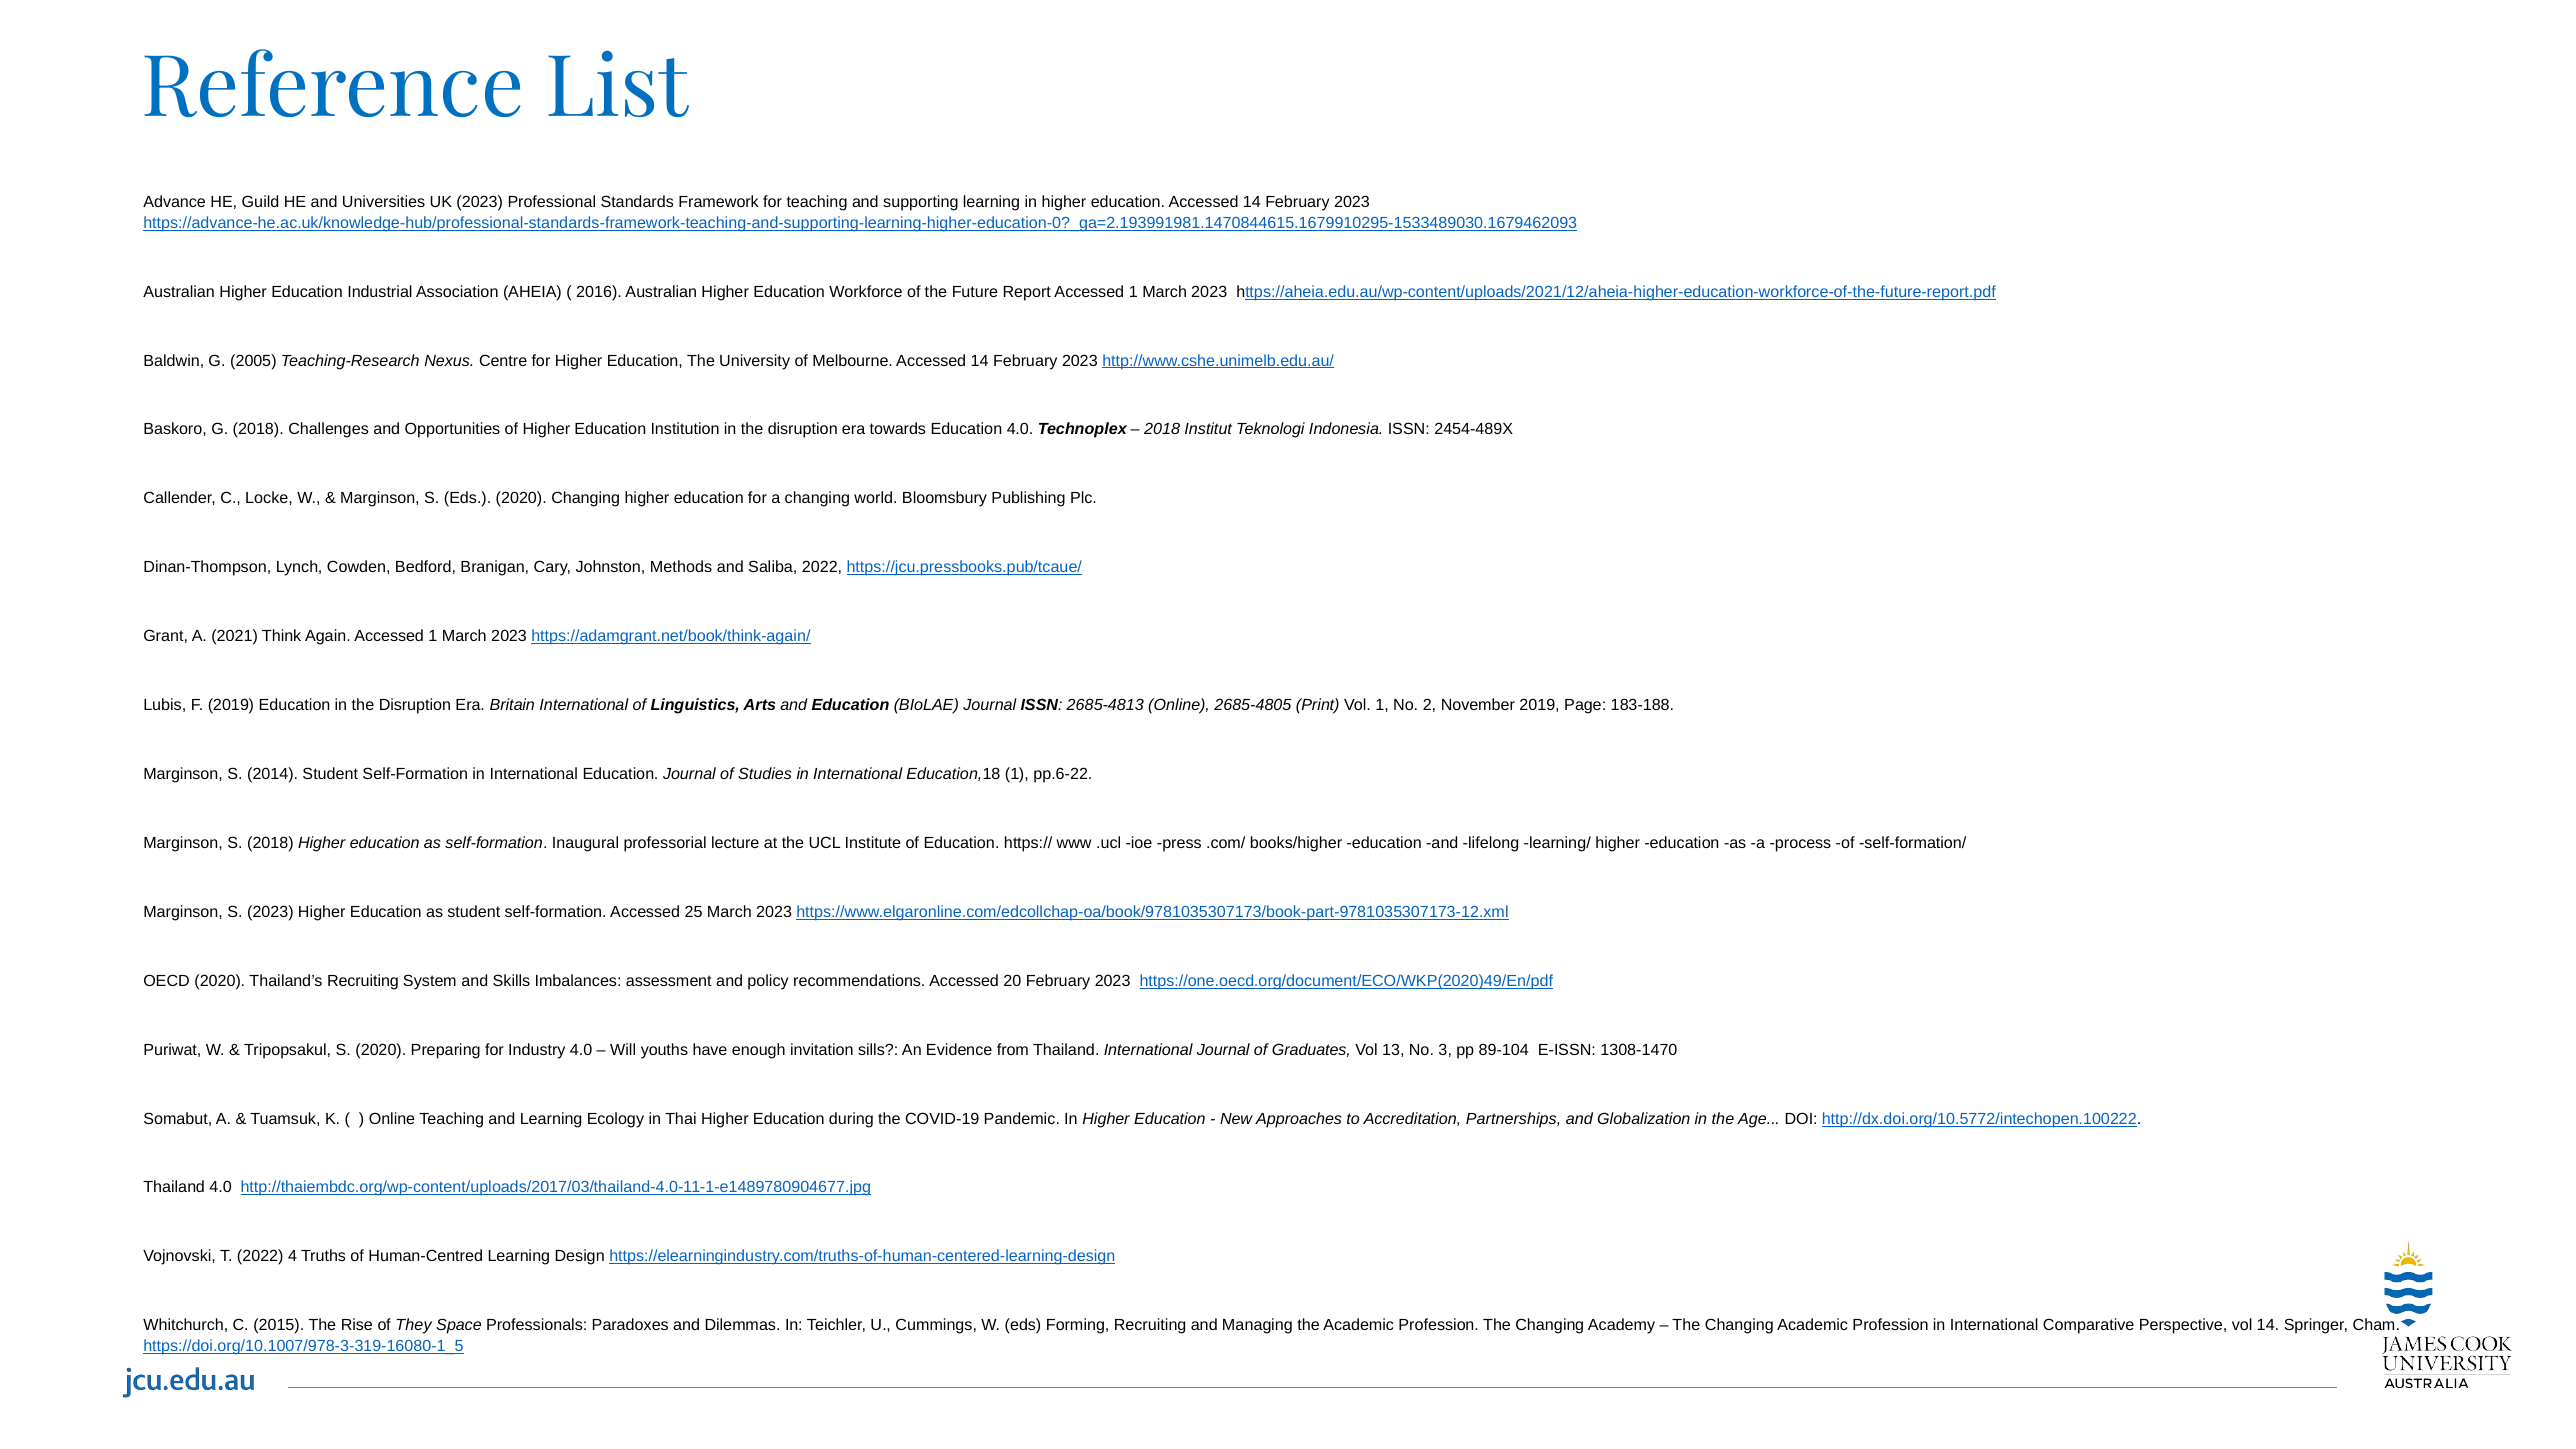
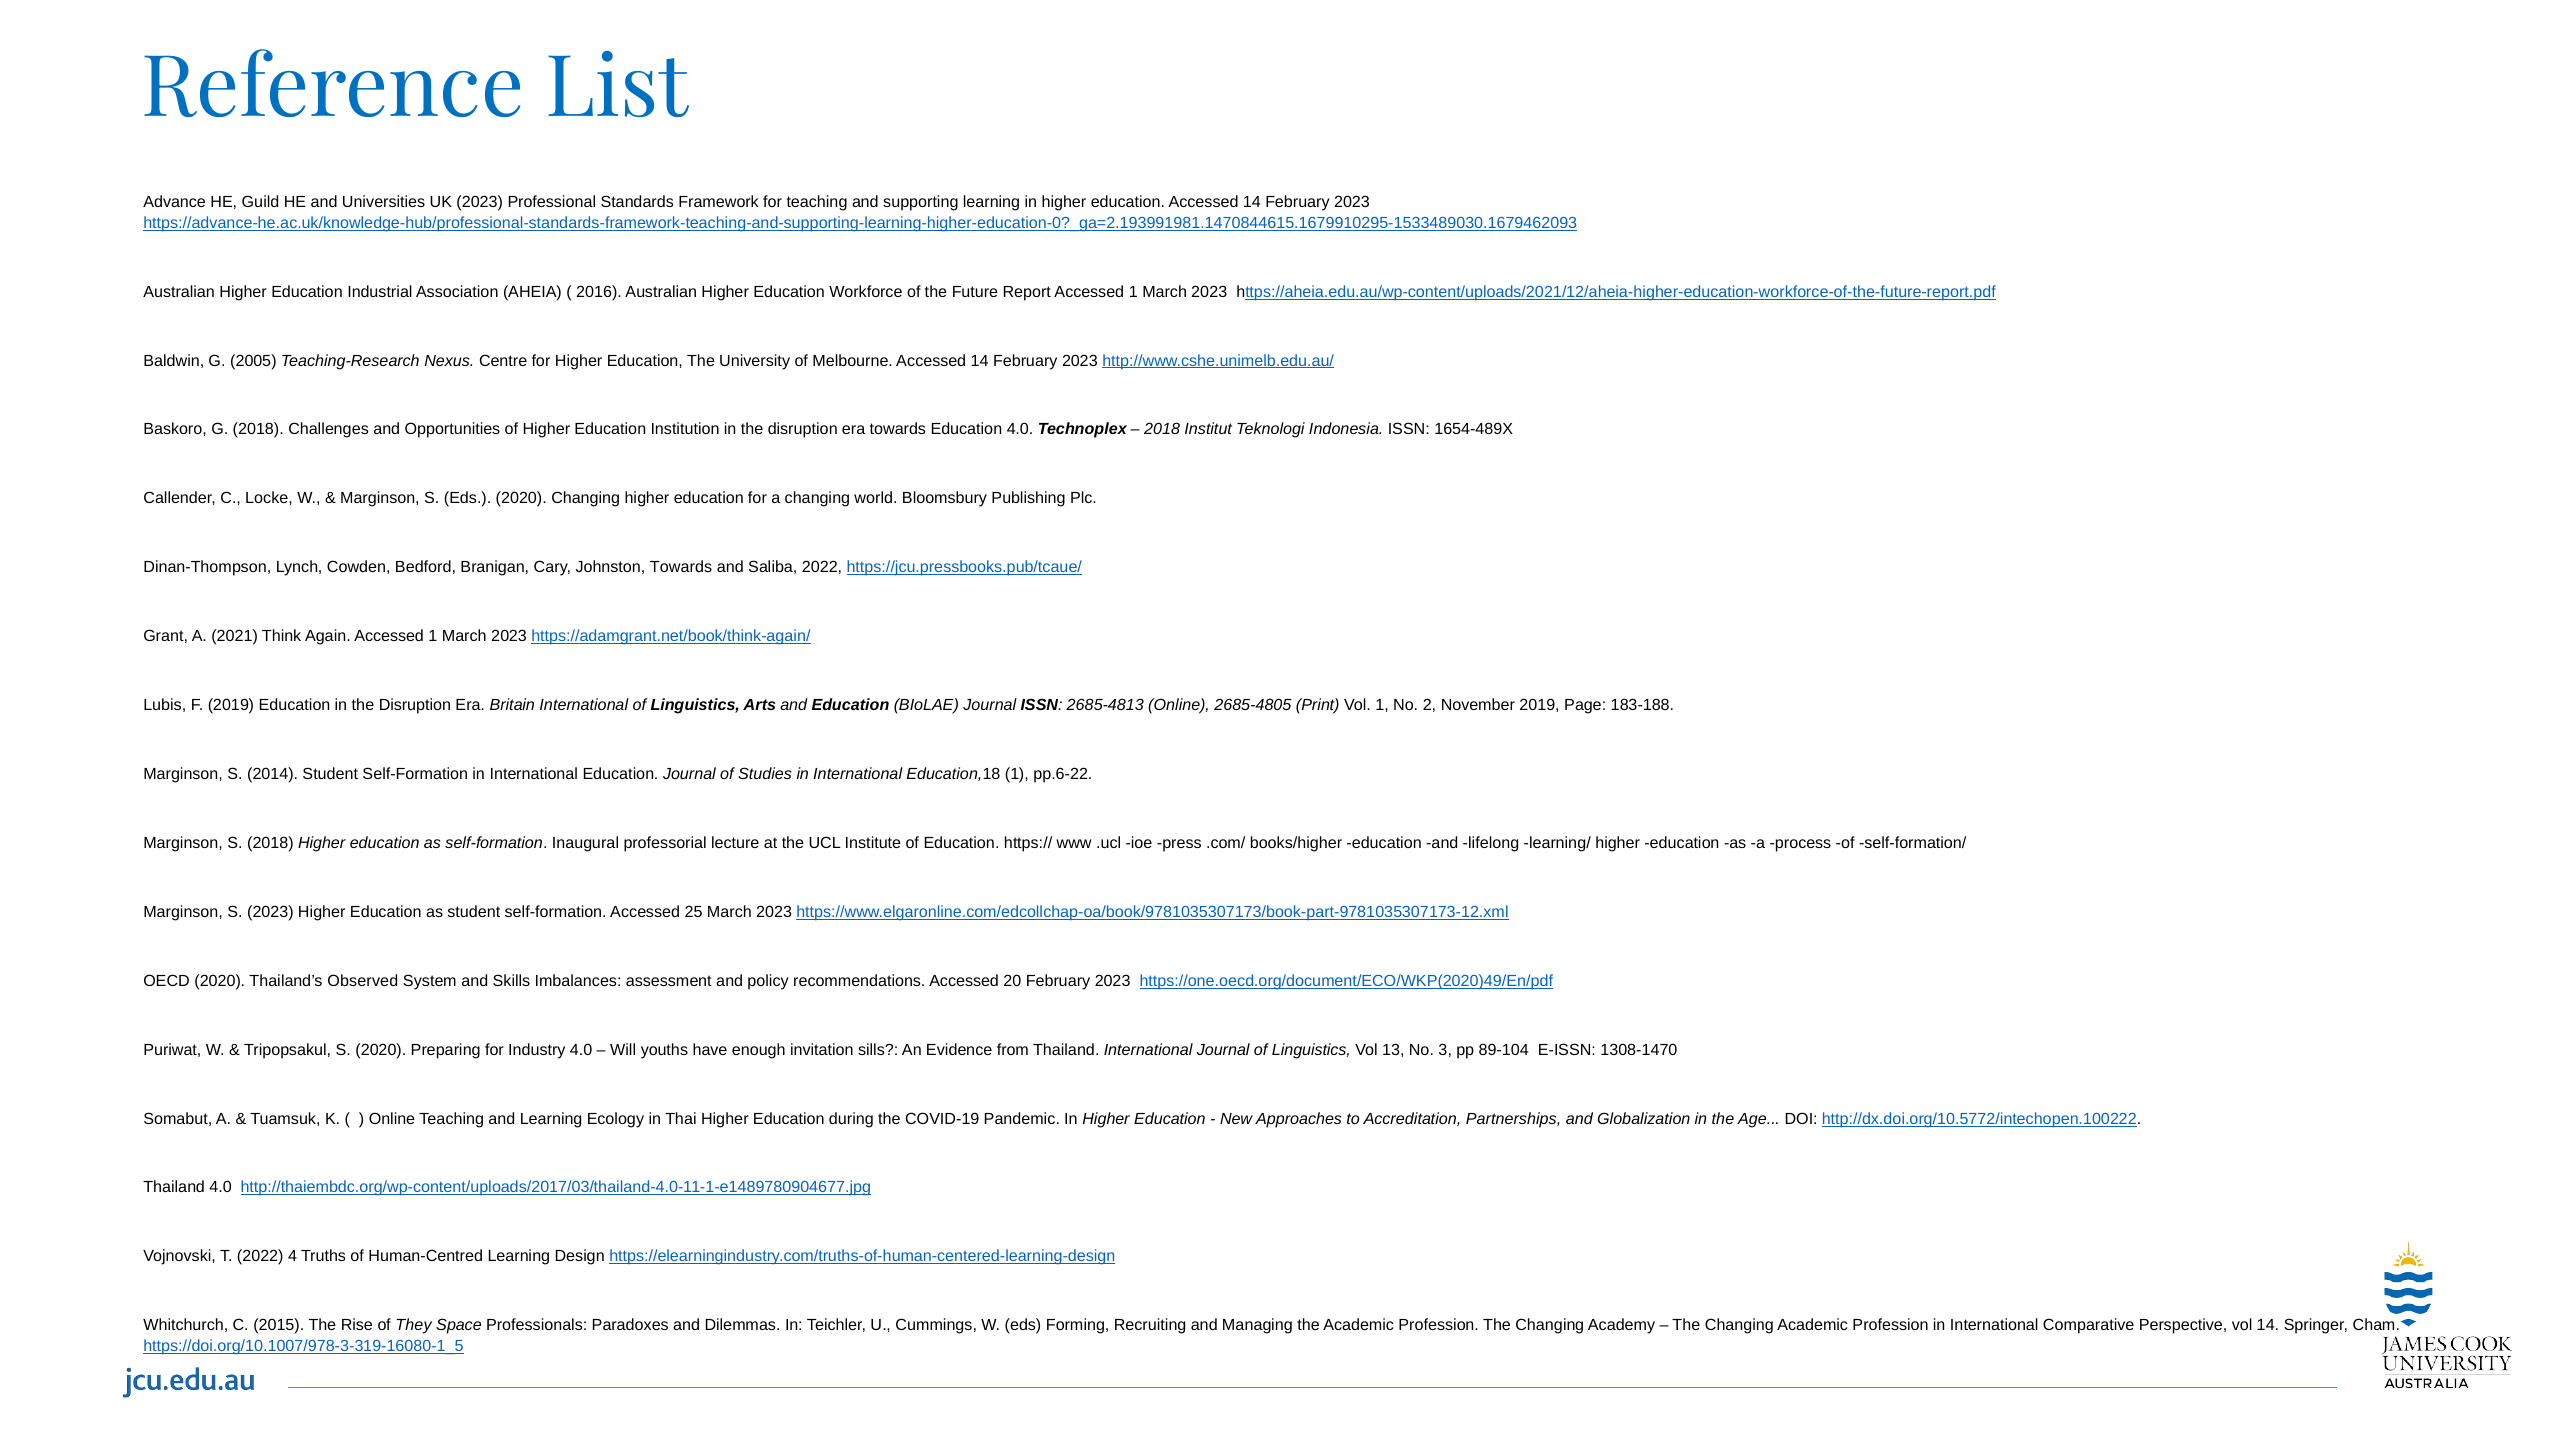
2454-489X: 2454-489X -> 1654-489X (1474, 430)
Johnston Methods: Methods -> Towards (681, 567)
Thailand’s Recruiting: Recruiting -> Observed (363, 981)
Journal of Graduates: Graduates -> Linguistics (1311, 1050)
